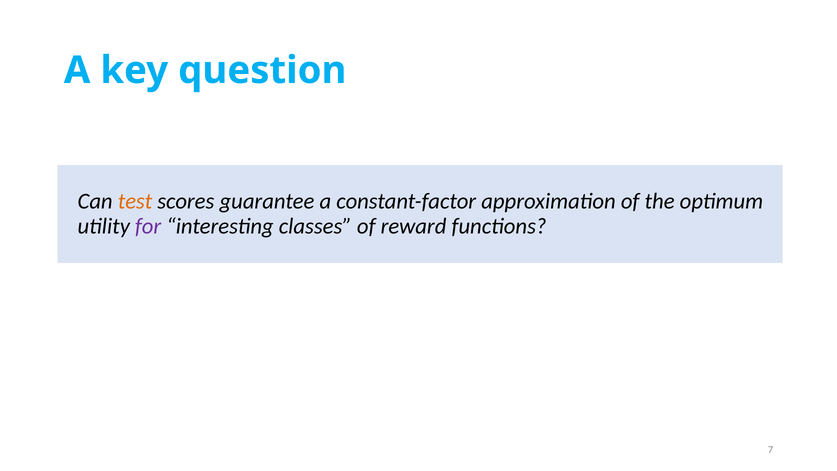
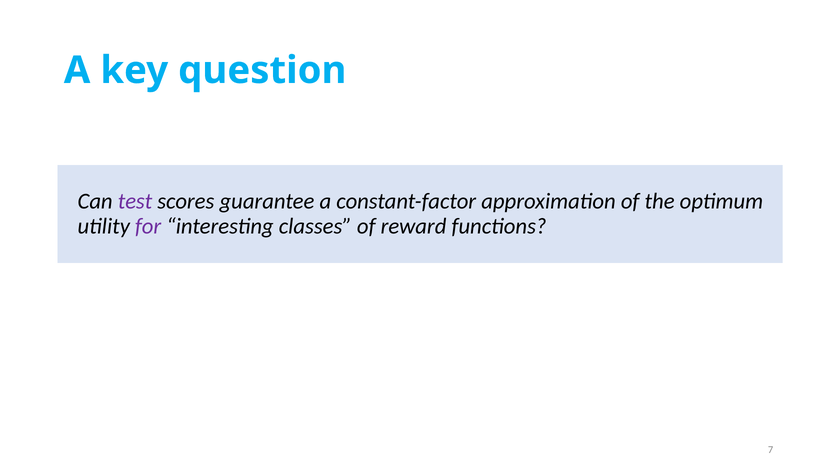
test colour: orange -> purple (135, 201)
